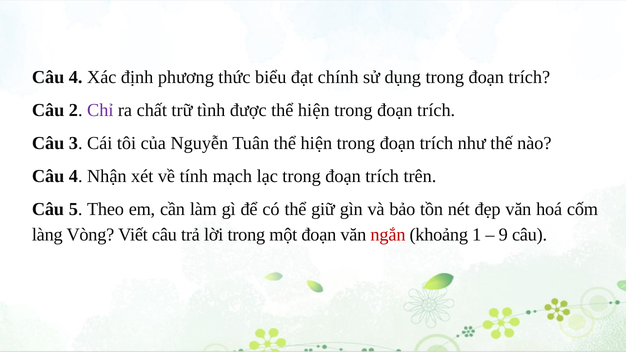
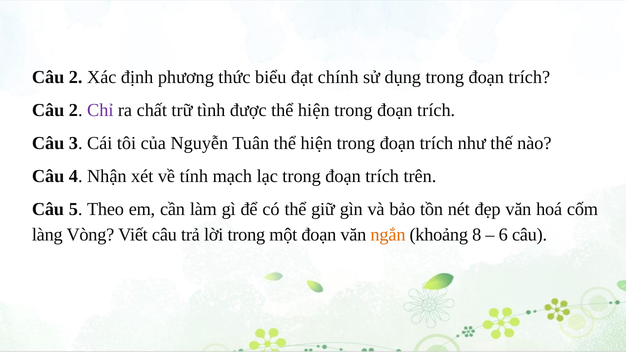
4: 4 -> 2 (76, 77)
ngắn colour: red -> orange (388, 235)
1: 1 -> 8 (477, 235)
9: 9 -> 6 (503, 235)
